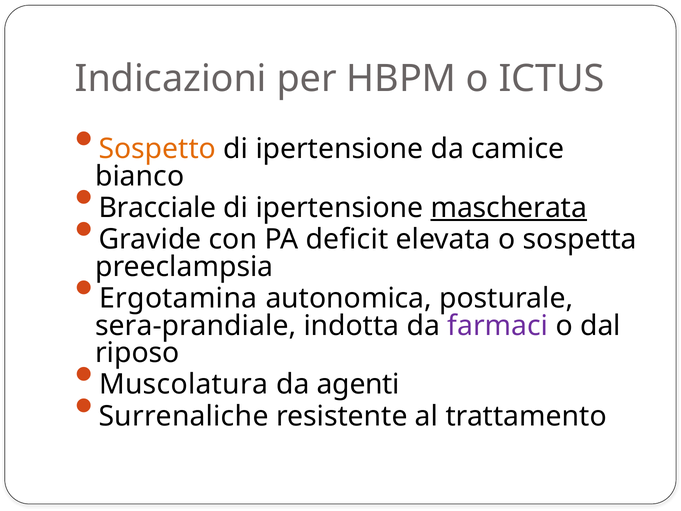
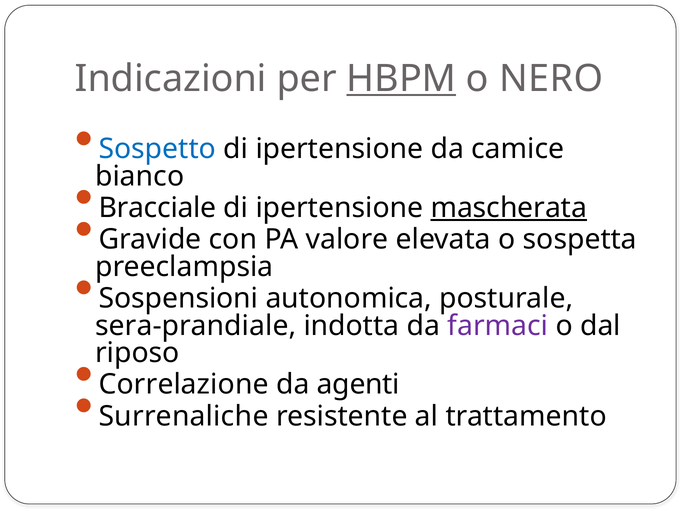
HBPM underline: none -> present (401, 79)
ICTUS: ICTUS -> NERO (551, 79)
Sospetto colour: orange -> blue (157, 149)
deficit: deficit -> valore (347, 239)
Ergotamina: Ergotamina -> Sospensioni (178, 298)
Muscolatura: Muscolatura -> Correlazione (184, 384)
